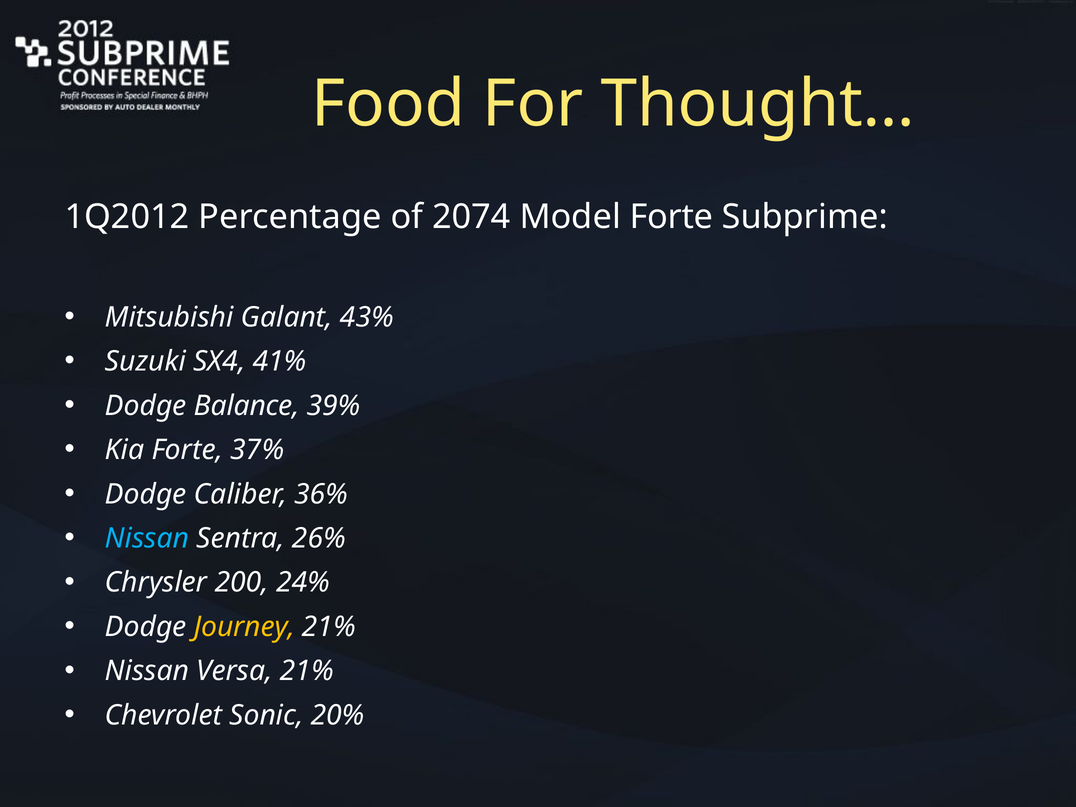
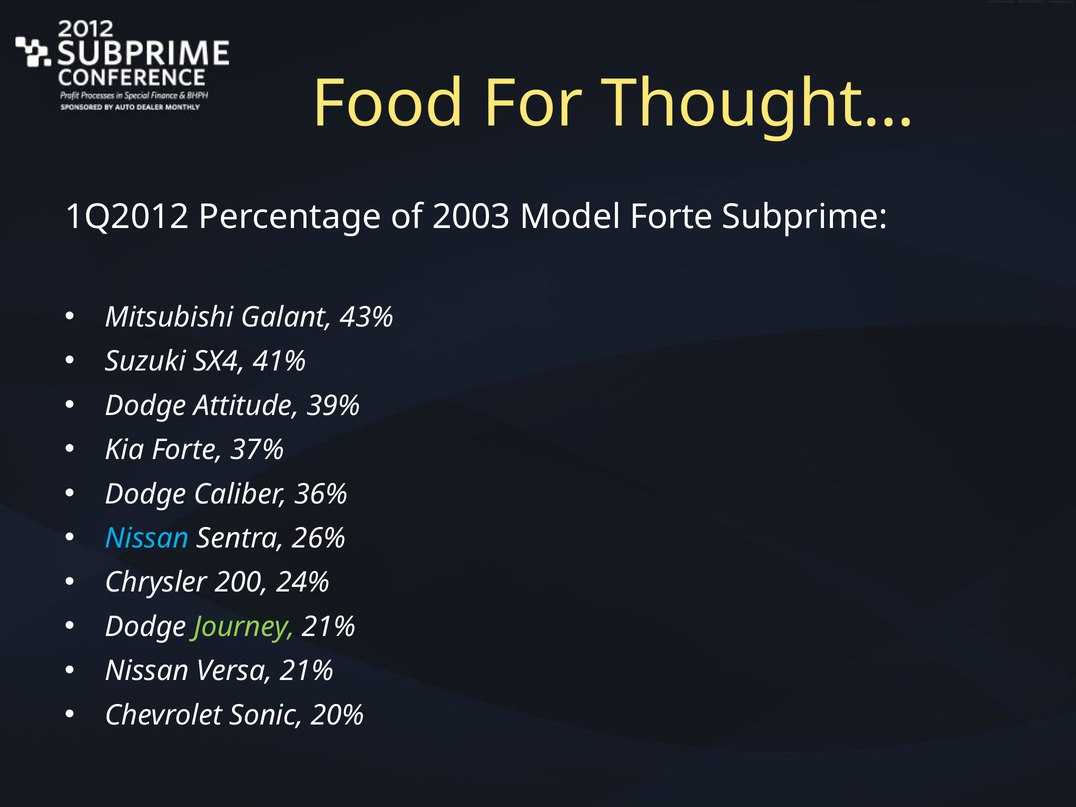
2074: 2074 -> 2003 (471, 217)
Balance: Balance -> Attitude (247, 406)
Journey colour: yellow -> light green (244, 627)
